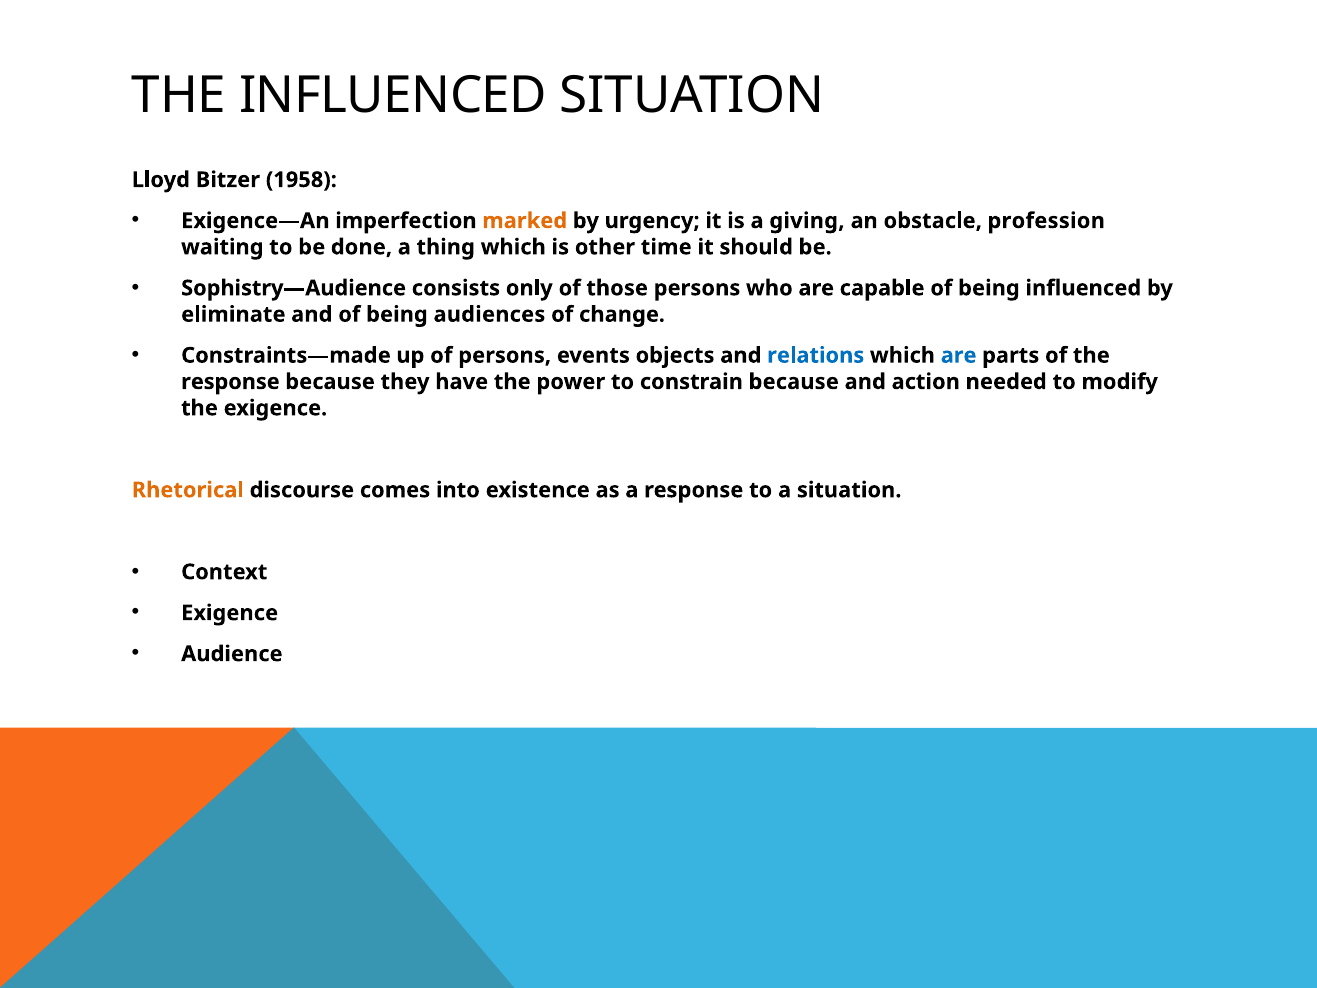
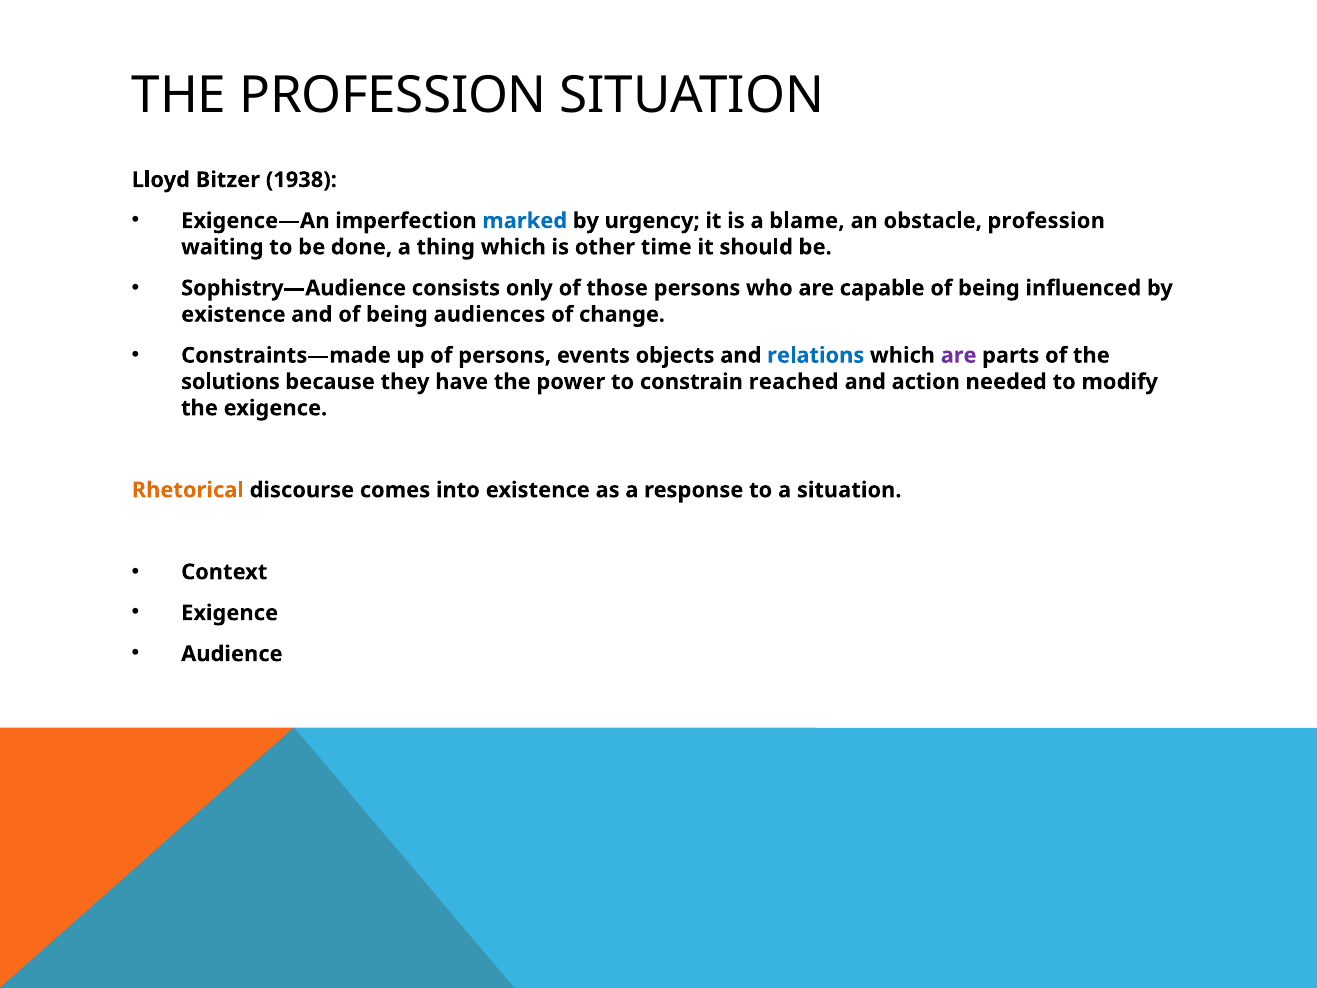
THE INFLUENCED: INFLUENCED -> PROFESSION (393, 96)
1958: 1958 -> 1938 (301, 180)
marked colour: orange -> blue (525, 221)
giving: giving -> blame (807, 221)
eliminate: eliminate -> existence (233, 314)
are colour: blue -> purple (959, 355)
response: response -> solutions (230, 382)
constrain because: because -> reached (794, 382)
